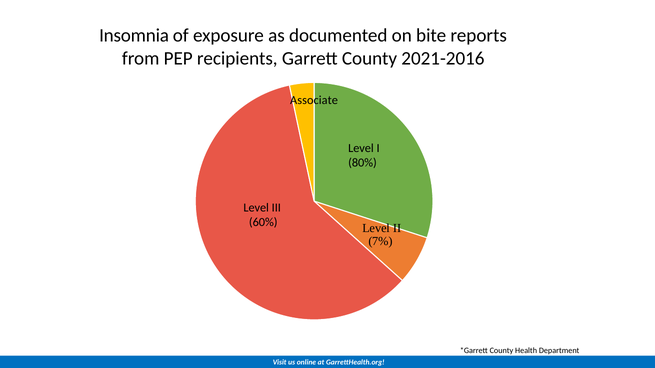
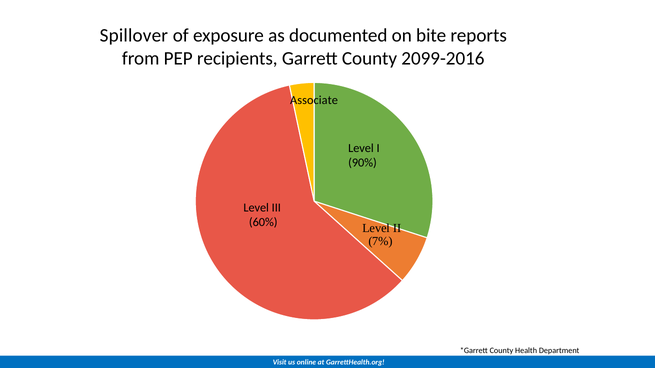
Insomnia: Insomnia -> Spillover (134, 36)
2021-2016: 2021-2016 -> 2099-2016 (443, 59)
80%: 80% -> 90% (363, 163)
